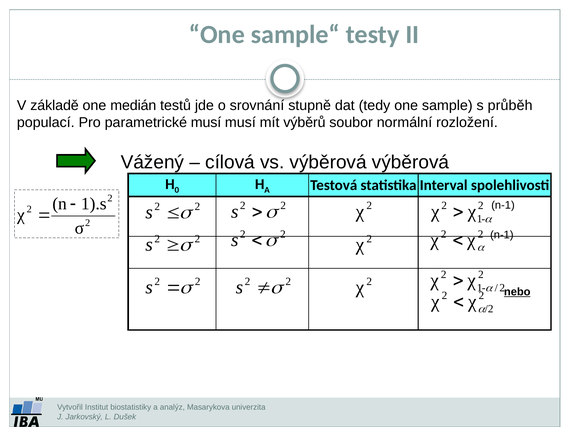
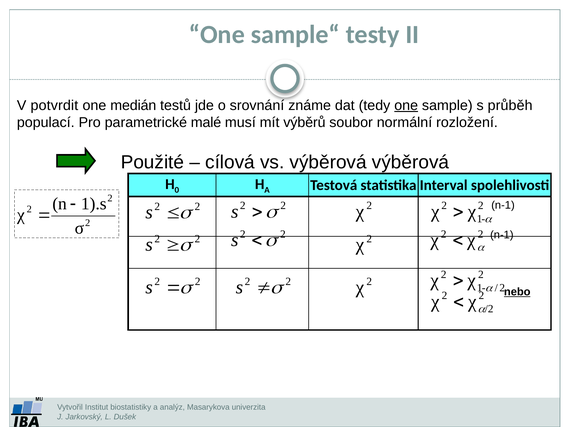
základě: základě -> potvrdit (54, 105)
stupně: stupně -> známe (310, 105)
one underline: none -> present (406, 105)
parametrické musí: musí -> malé (206, 123)
Vážený: Vážený -> Použité (152, 162)
